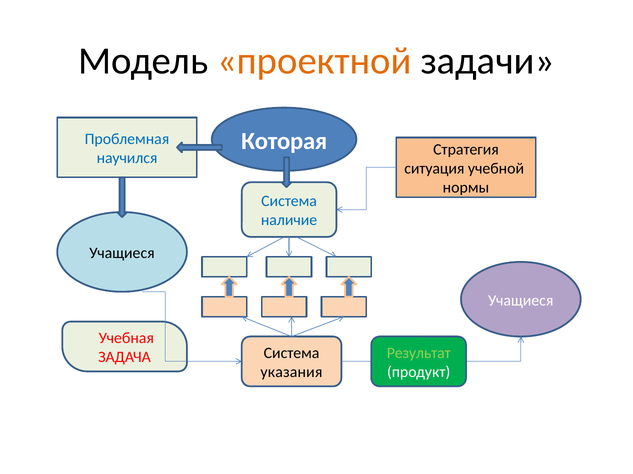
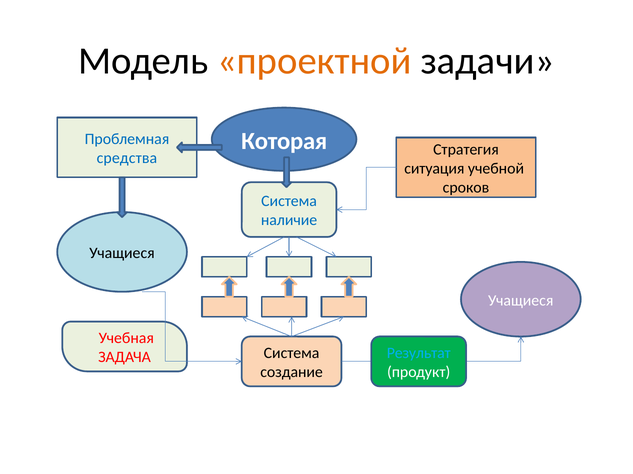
научился: научился -> средства (127, 158)
нормы: нормы -> сроков (466, 188)
Результат colour: light green -> light blue (419, 354)
указания: указания -> создание (292, 373)
